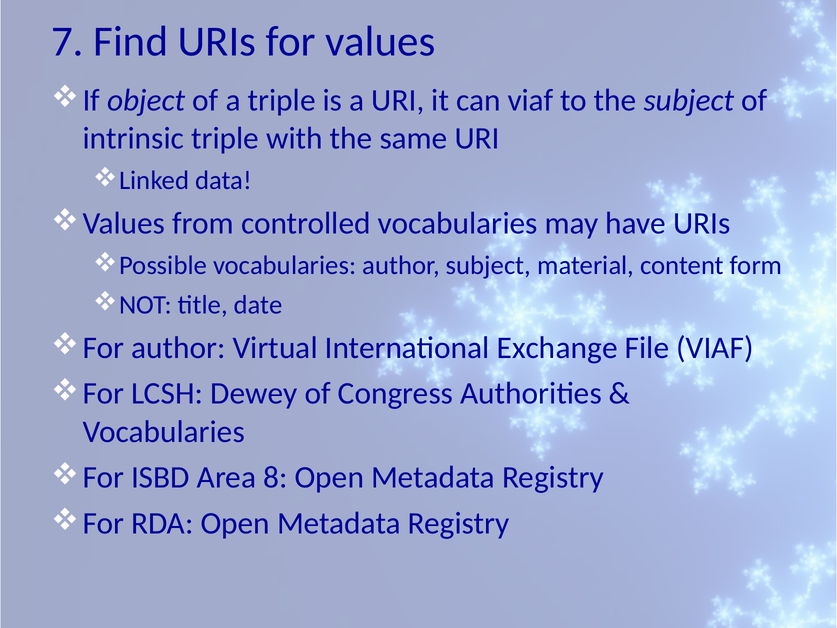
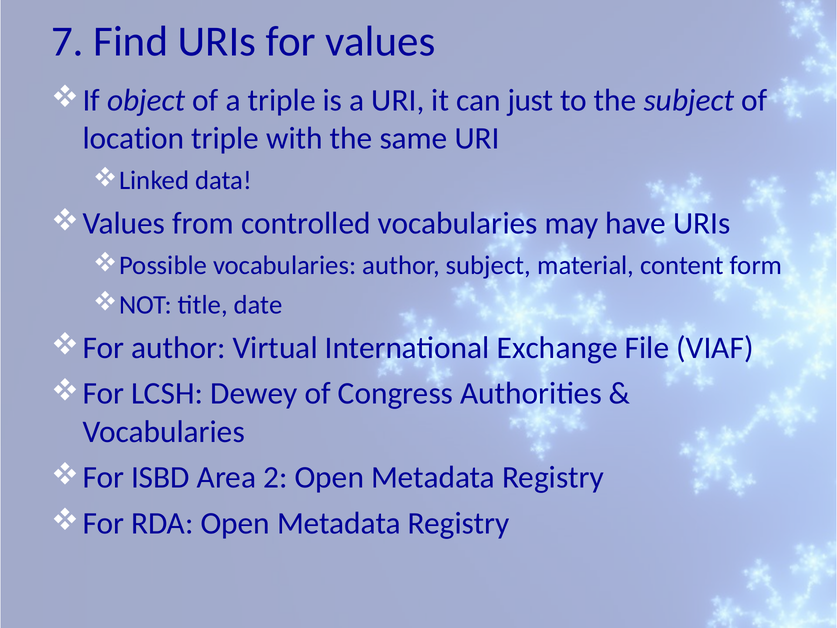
can viaf: viaf -> just (531, 100)
intrinsic: intrinsic -> location (133, 138)
8: 8 -> 2 (275, 477)
